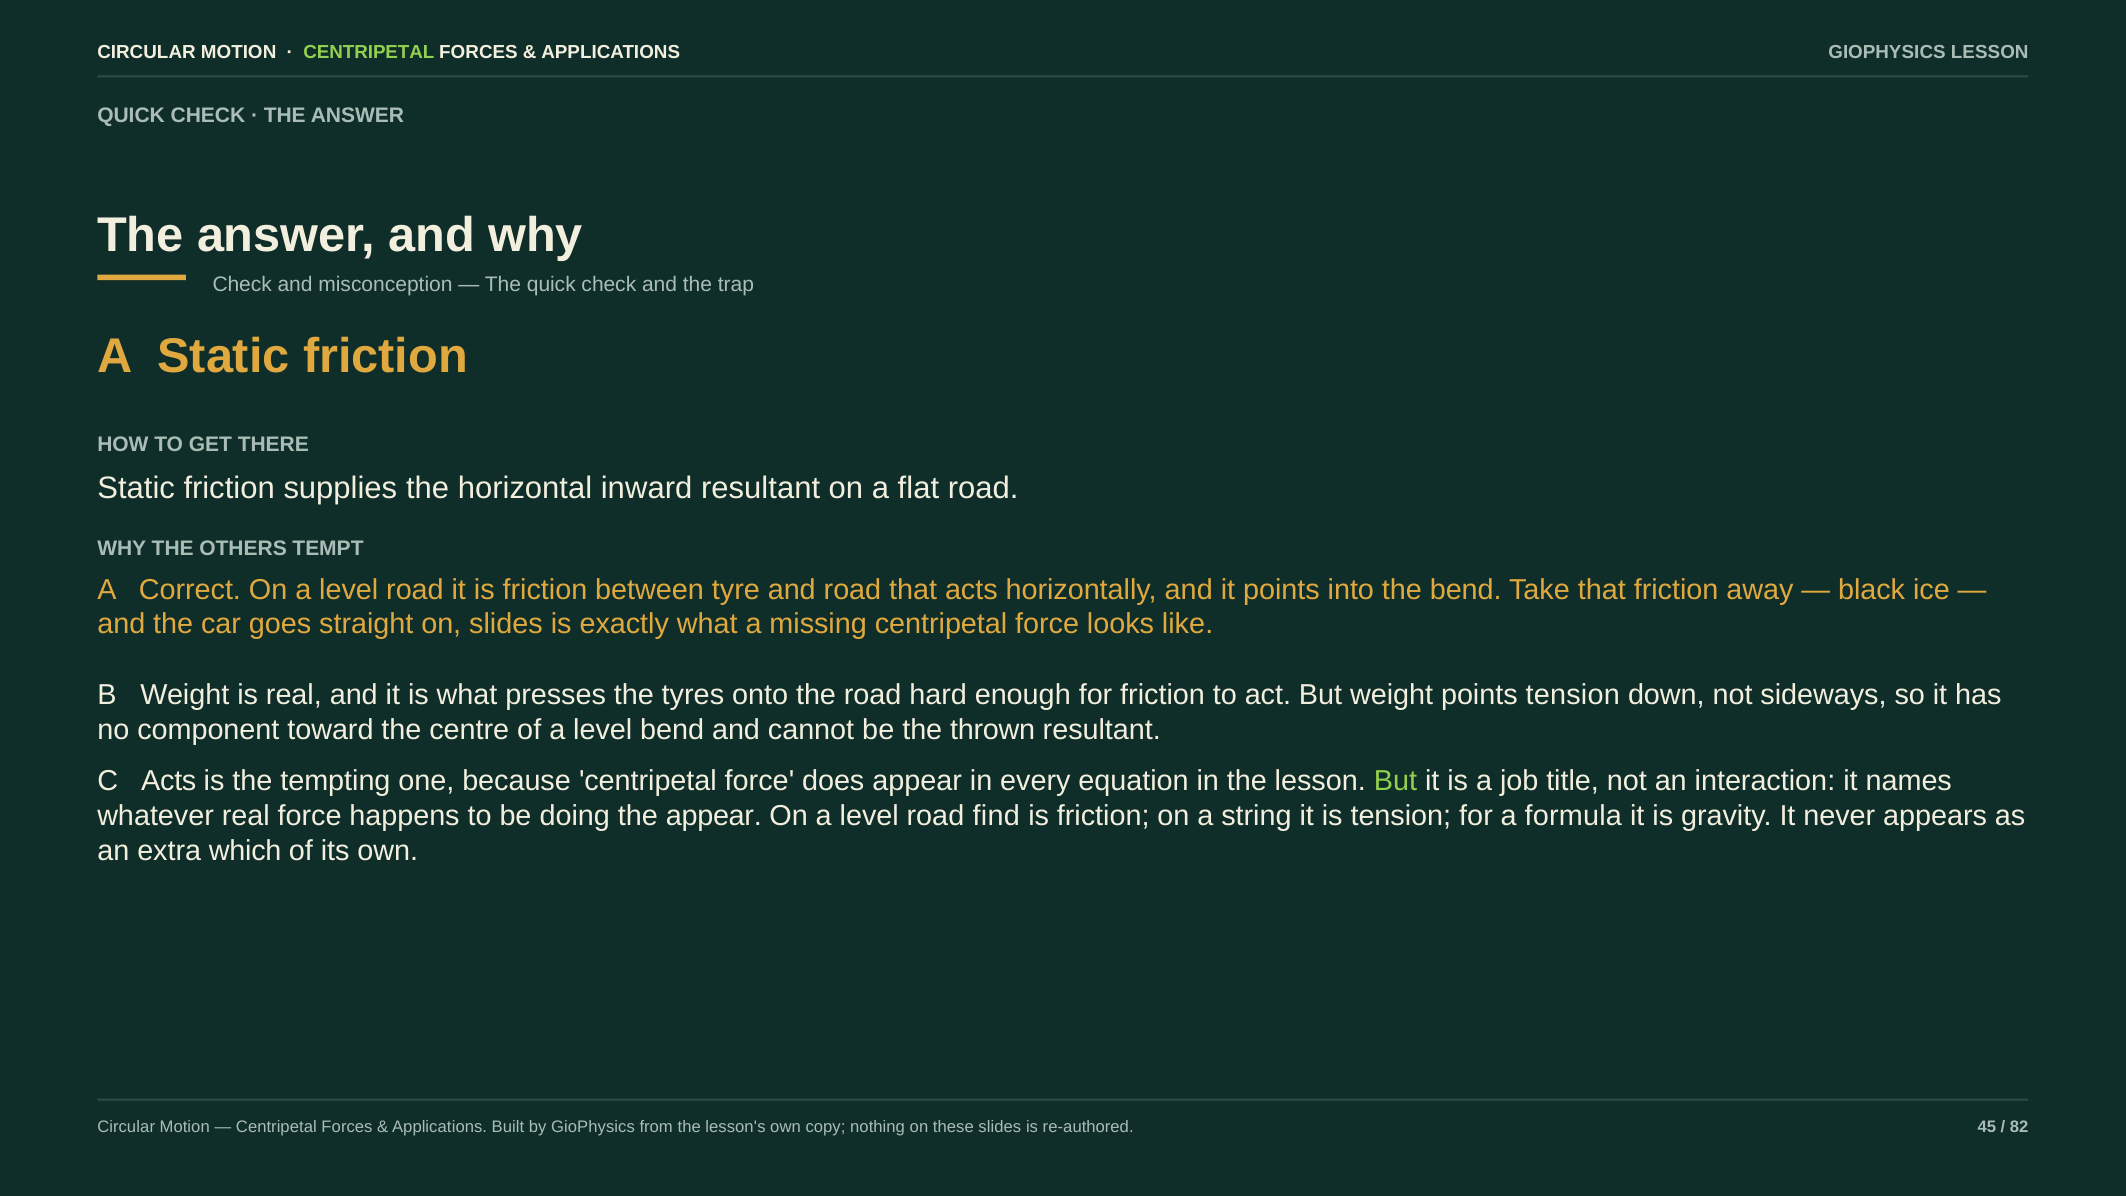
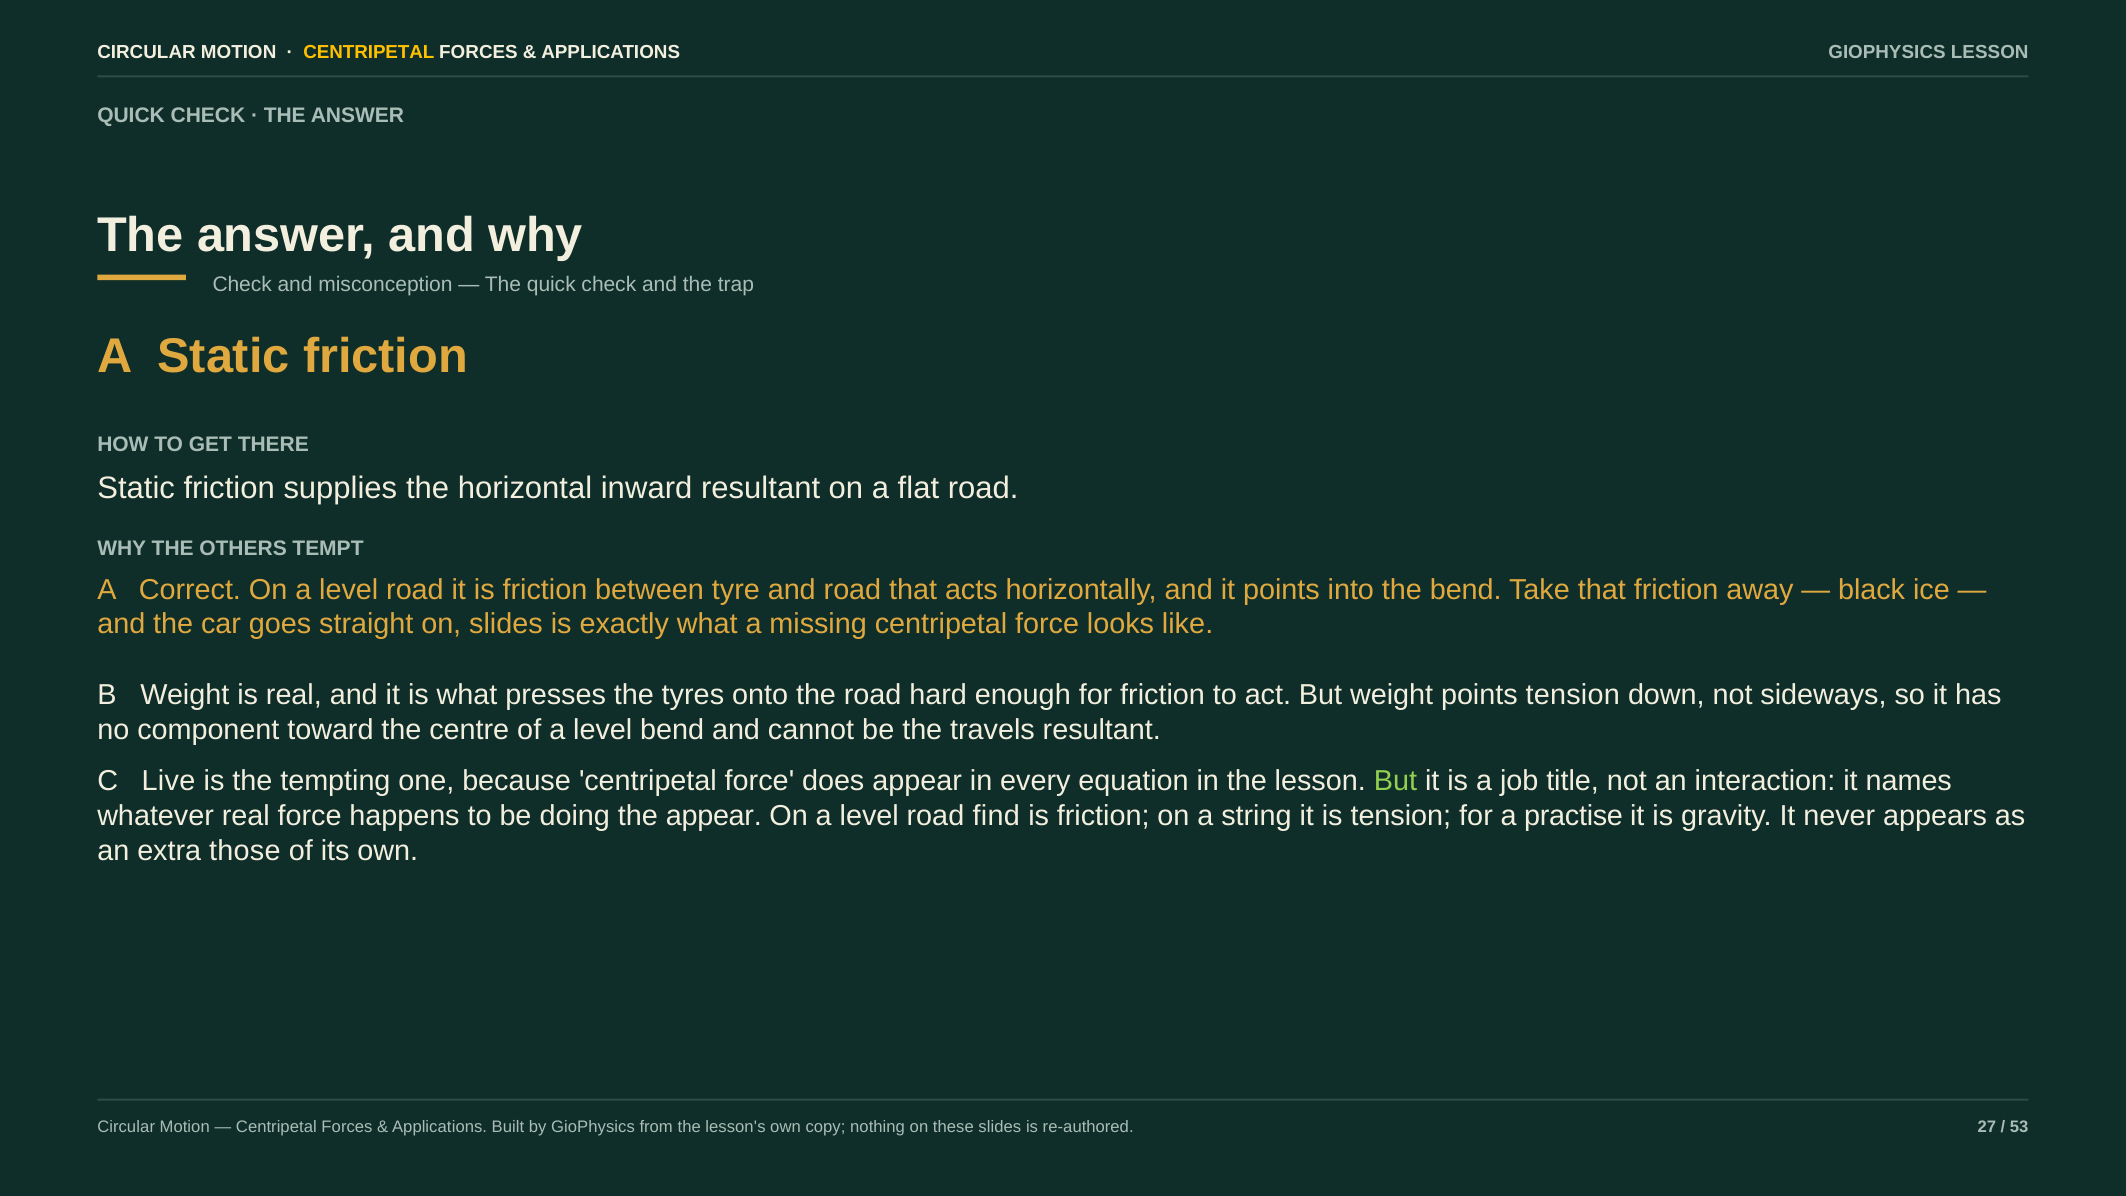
CENTRIPETAL colour: light green -> yellow (369, 52)
thrown: thrown -> travels (992, 730)
C Acts: Acts -> Live (169, 781)
formula: formula -> practise (1574, 816)
which: which -> those (245, 851)
45: 45 -> 27 (1987, 1127)
82: 82 -> 53 (2019, 1127)
